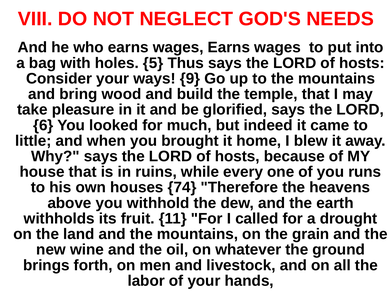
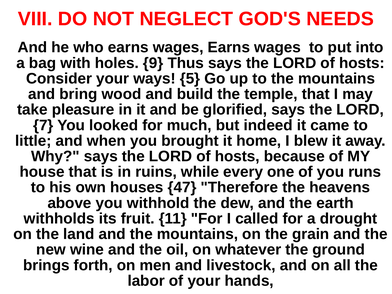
5: 5 -> 9 (153, 63)
9: 9 -> 5 (190, 79)
6: 6 -> 7 (43, 125)
74: 74 -> 47 (182, 187)
